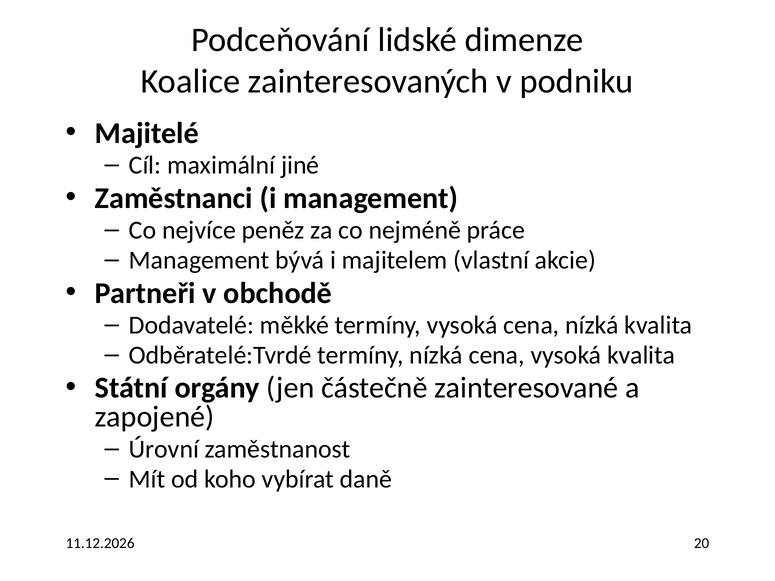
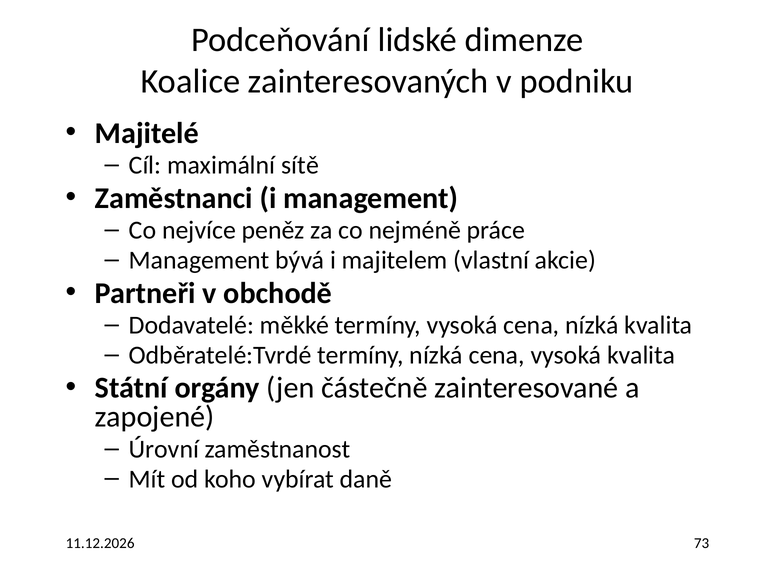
jiné: jiné -> sítě (300, 166)
20: 20 -> 73 (702, 543)
